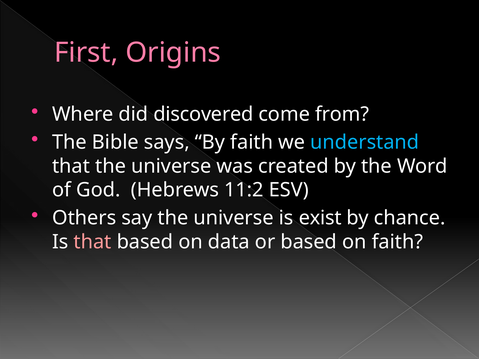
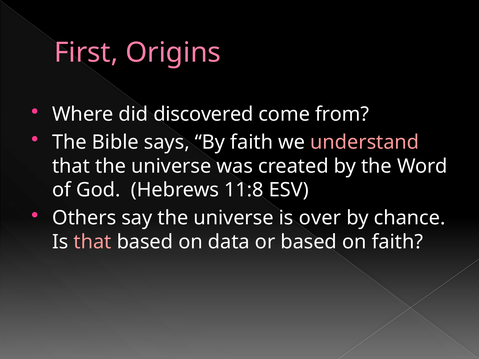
understand colour: light blue -> pink (365, 142)
11:2: 11:2 -> 11:8 (244, 190)
exist: exist -> over (320, 218)
